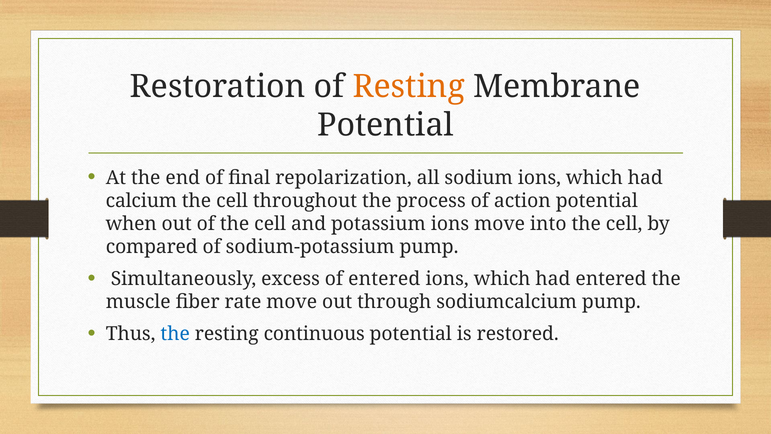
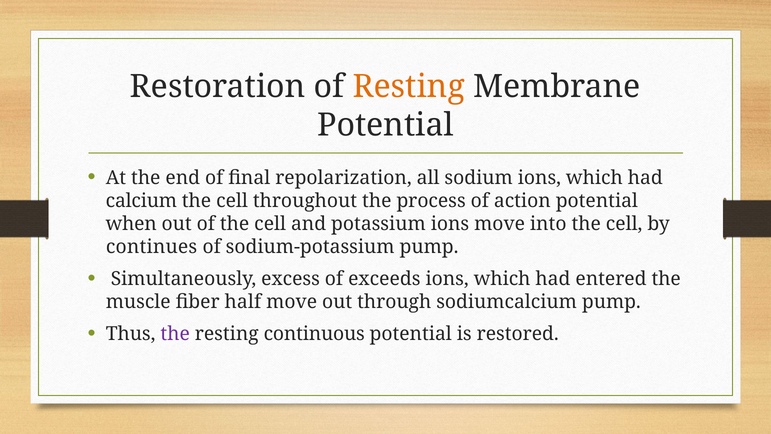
compared: compared -> continues (152, 247)
of entered: entered -> exceeds (384, 279)
rate: rate -> half (243, 302)
the colour: blue -> purple (175, 334)
